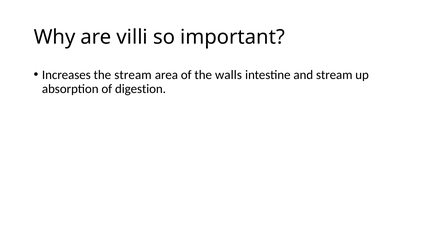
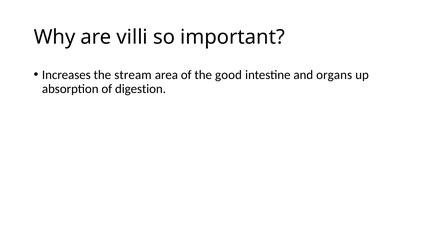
walls: walls -> good (228, 75)
and stream: stream -> organs (334, 75)
